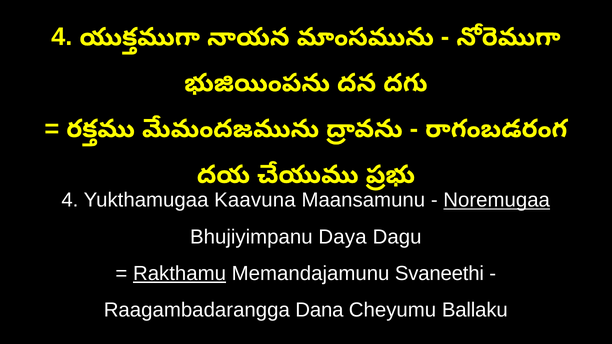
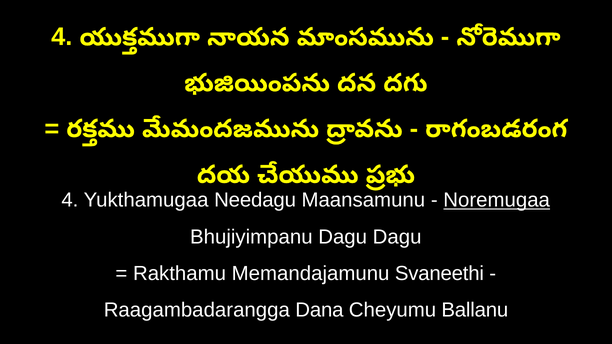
Kaavuna: Kaavuna -> Needagu (255, 200)
Bhujiyimpanu Daya: Daya -> Dagu (343, 237)
Rakthamu underline: present -> none (180, 274)
Ballaku: Ballaku -> Ballanu (475, 310)
